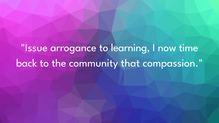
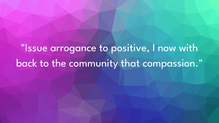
learning: learning -> positive (130, 48)
time: time -> with (188, 48)
